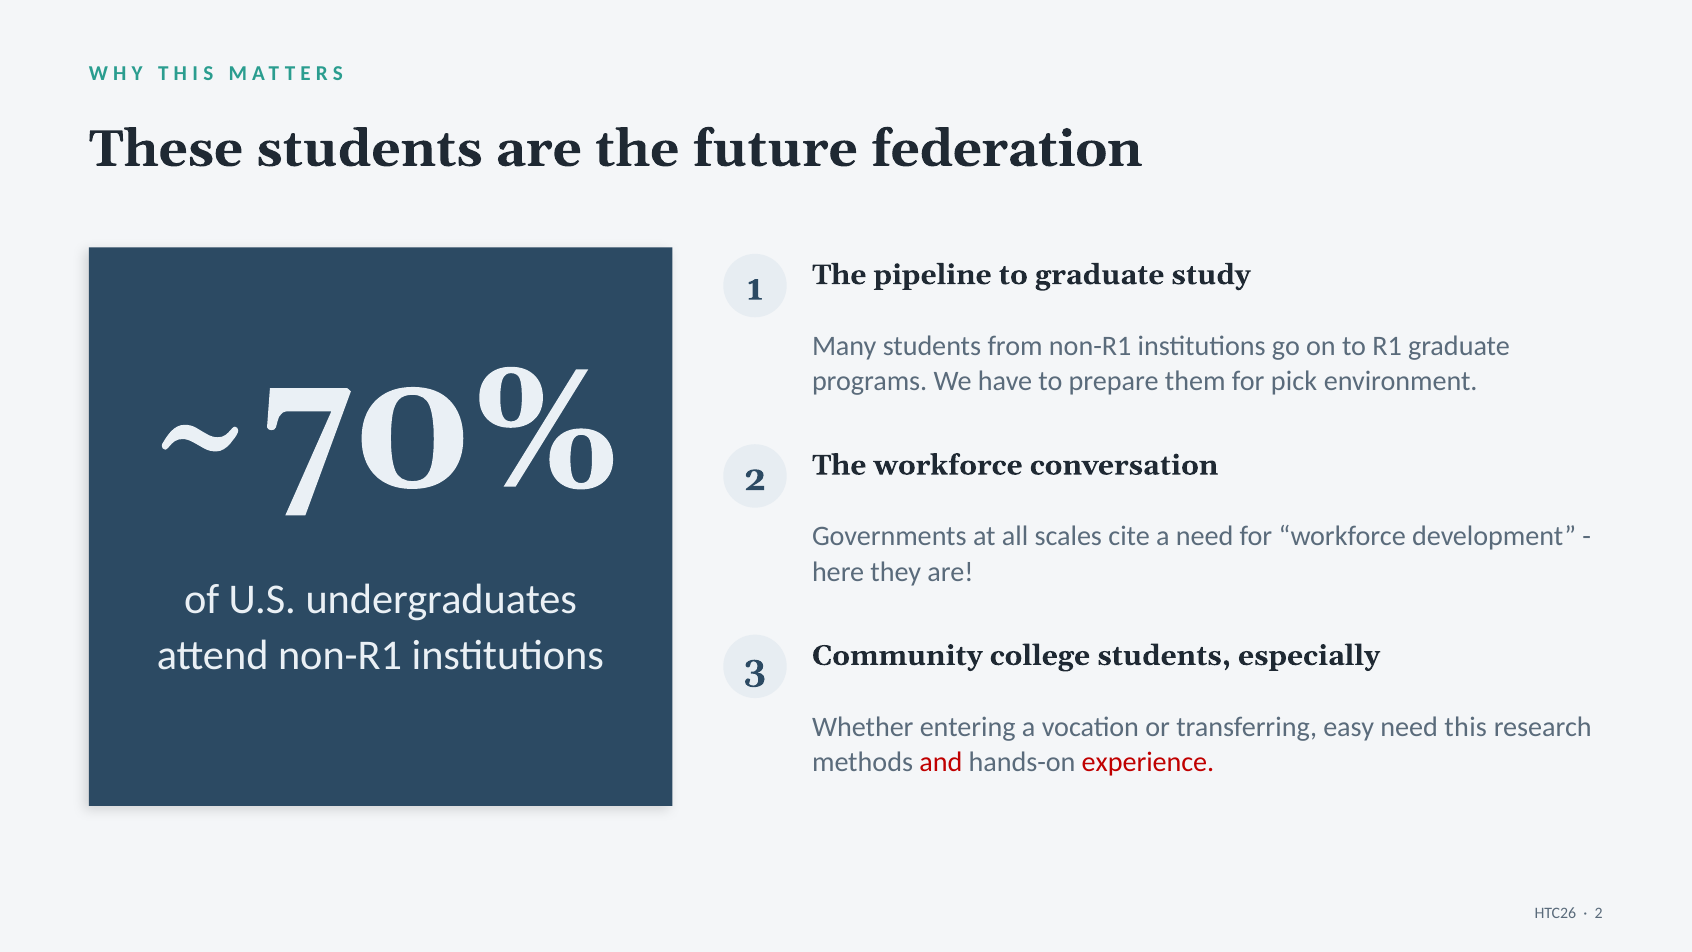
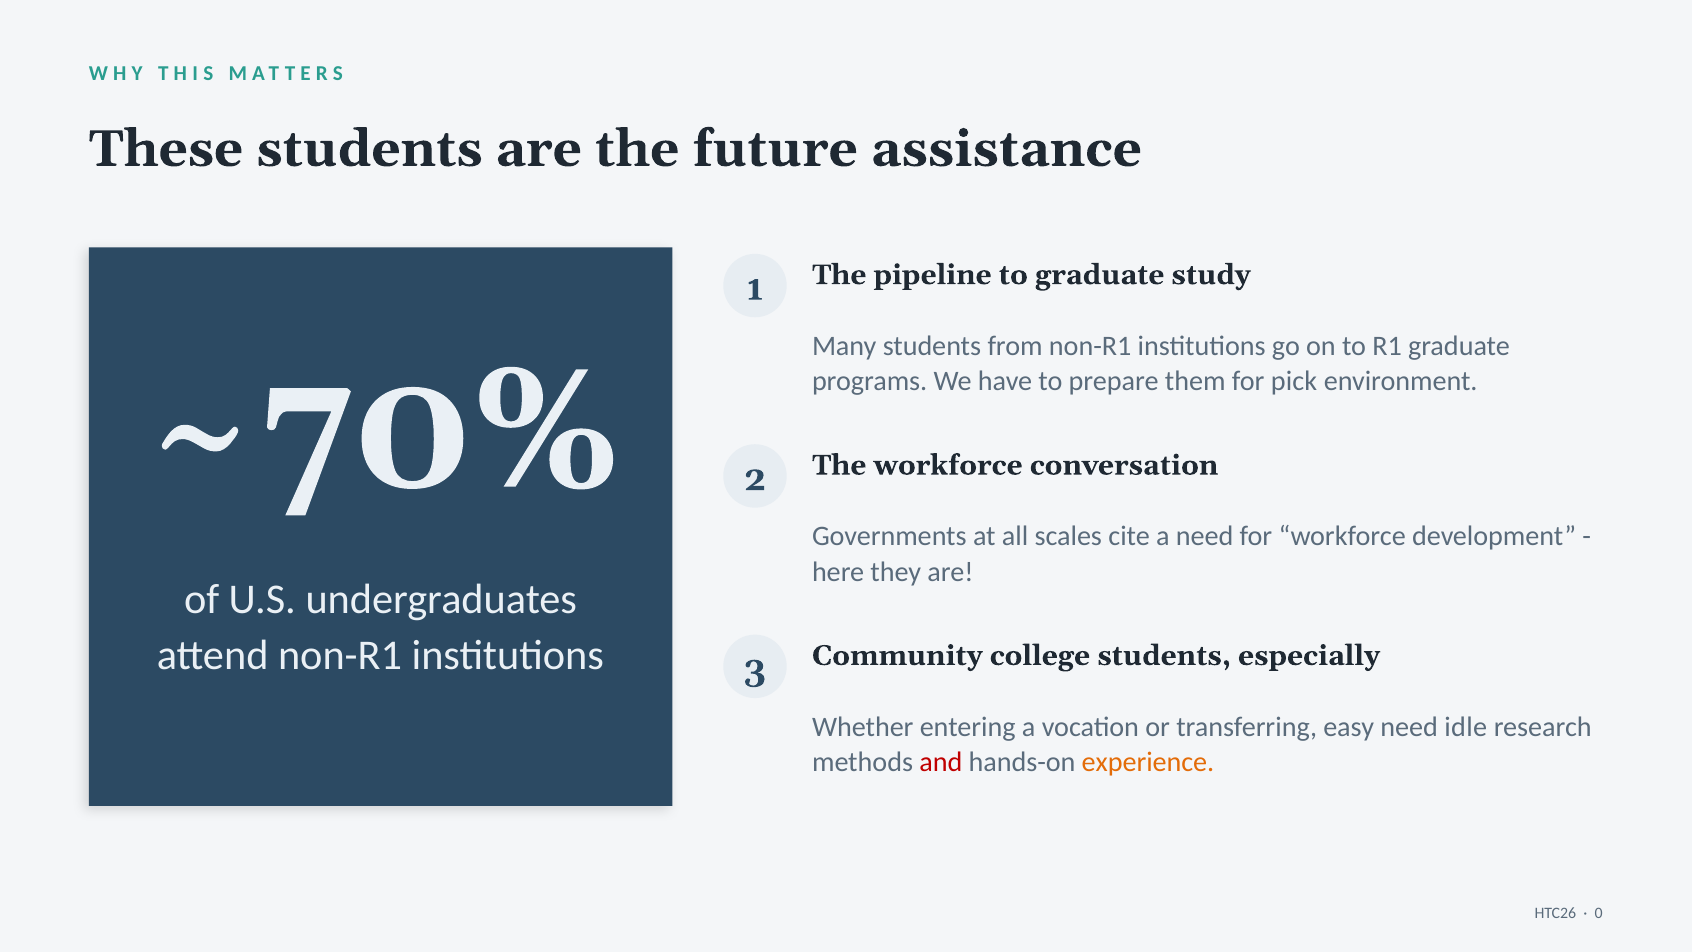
federation: federation -> assistance (1006, 149)
this: this -> idle (1466, 727)
experience colour: red -> orange (1148, 762)
2: 2 -> 0 (1599, 913)
